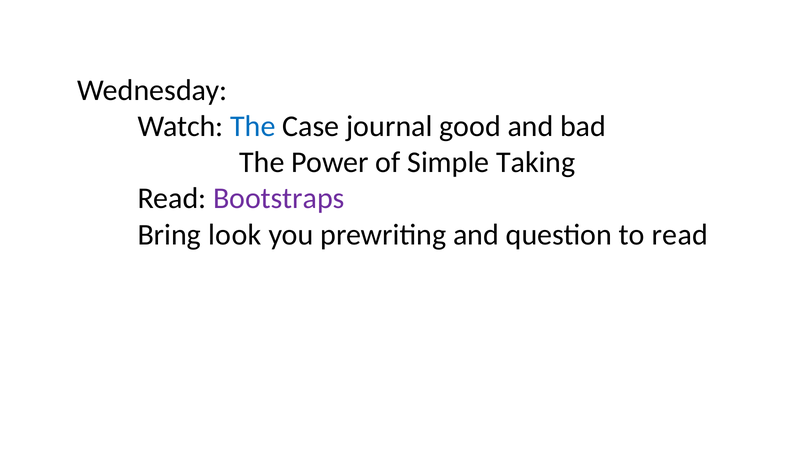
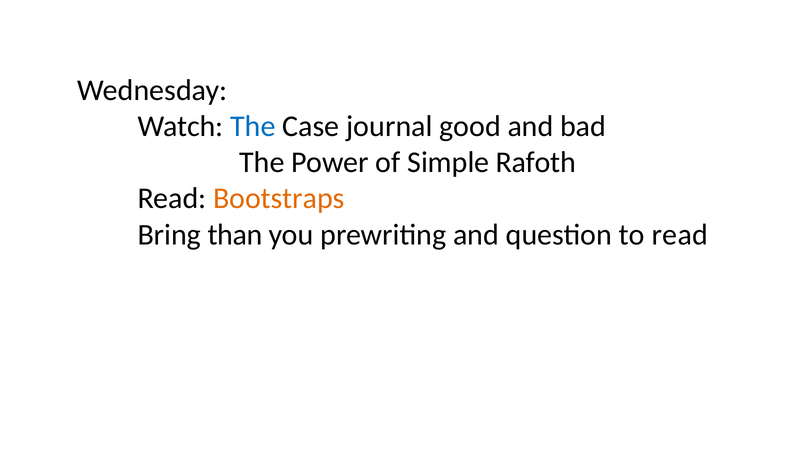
Taking: Taking -> Rafoth (536, 162)
Bootstraps colour: purple -> orange (279, 198)
look: look -> than (235, 234)
